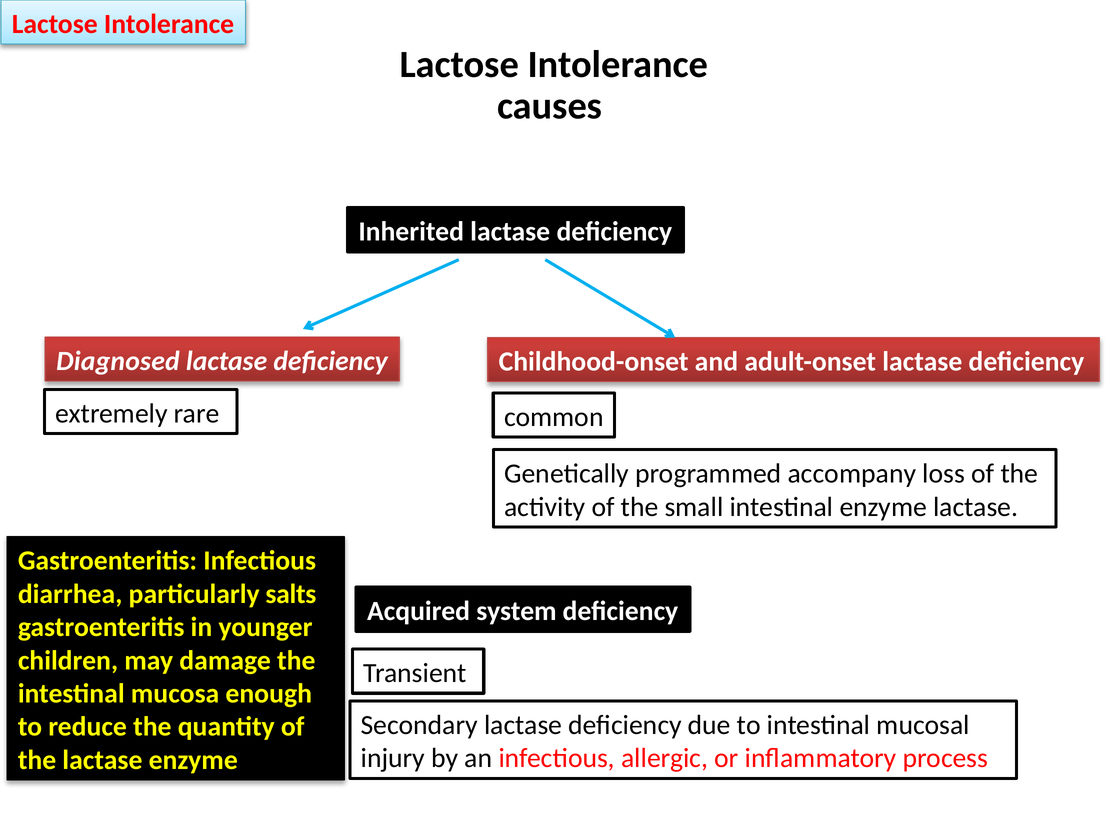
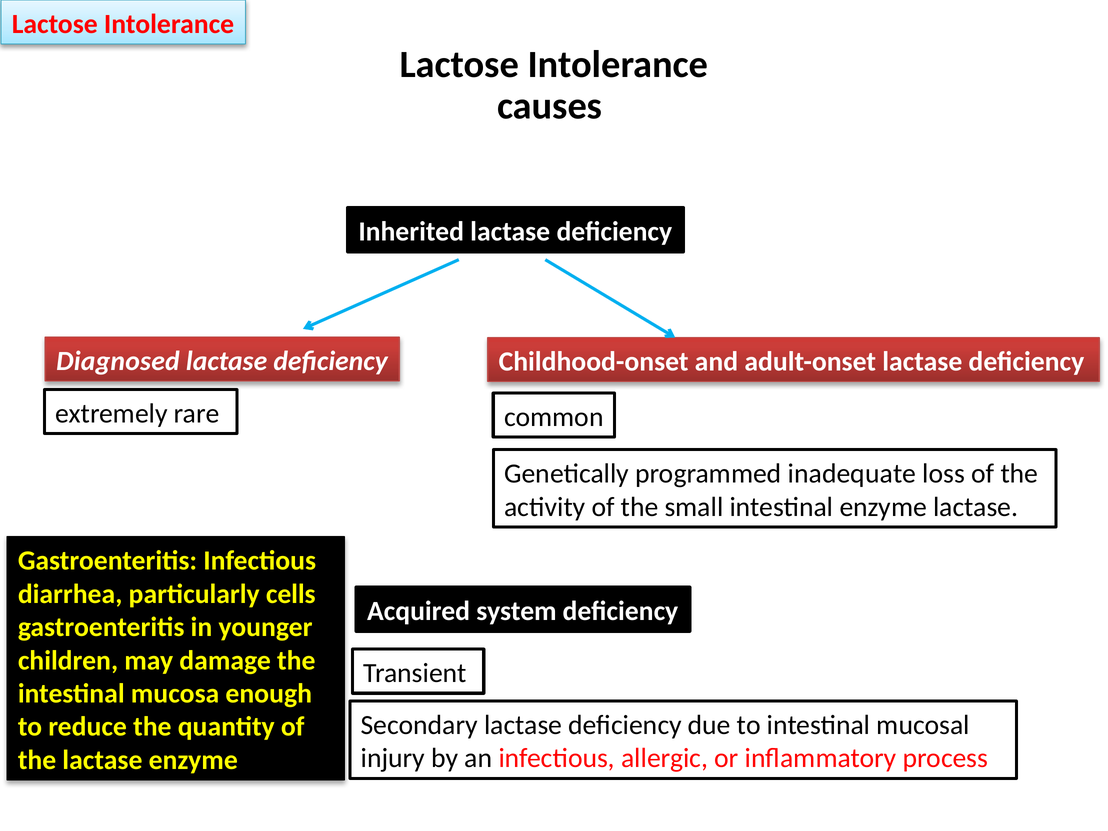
accompany: accompany -> inadequate (852, 474)
salts: salts -> cells (291, 594)
